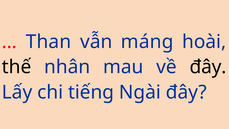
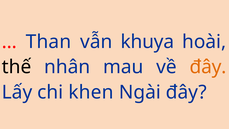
máng: máng -> khuya (147, 42)
đây colour: black -> orange (208, 67)
tiếng: tiếng -> khen (91, 92)
